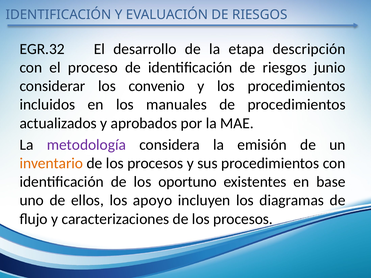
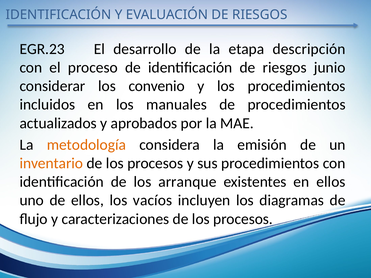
EGR.32: EGR.32 -> EGR.23 (42, 49)
metodología colour: purple -> orange (86, 145)
oportuno: oportuno -> arranque (187, 182)
en base: base -> ellos (331, 182)
apoyo: apoyo -> vacíos (153, 201)
